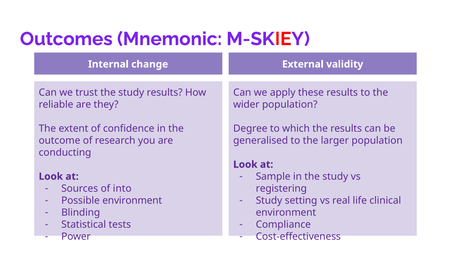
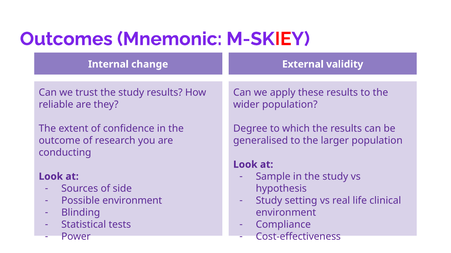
into: into -> side (122, 189)
registering: registering -> hypothesis (281, 189)
